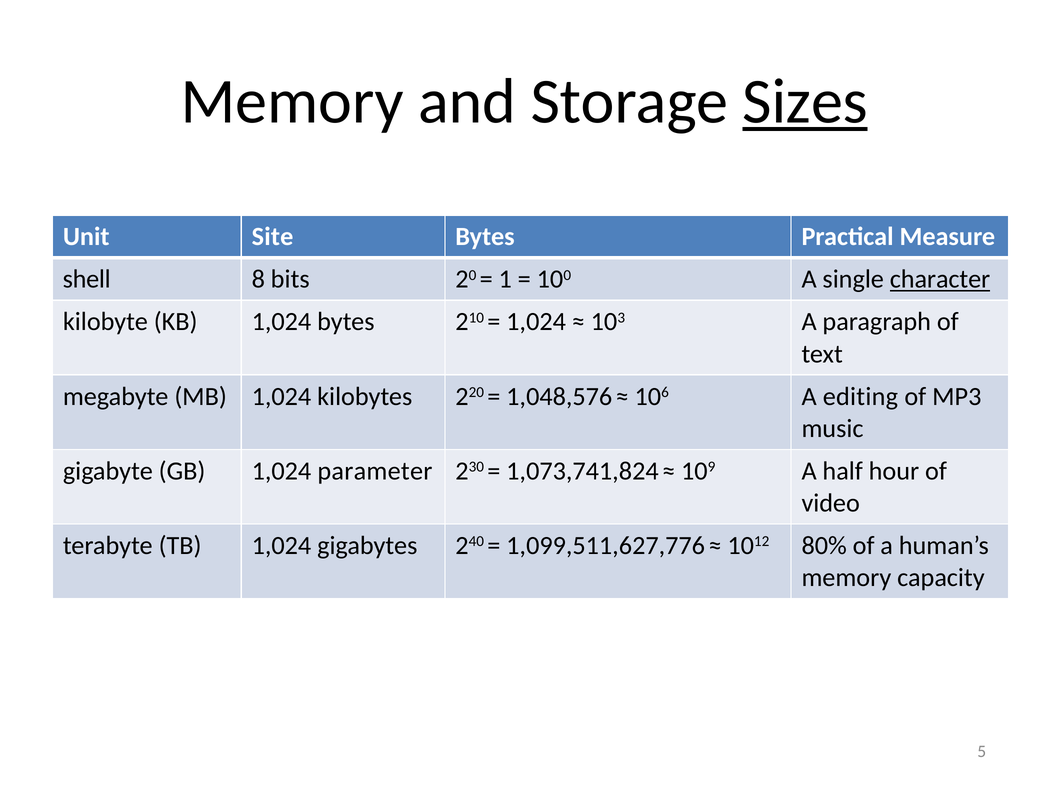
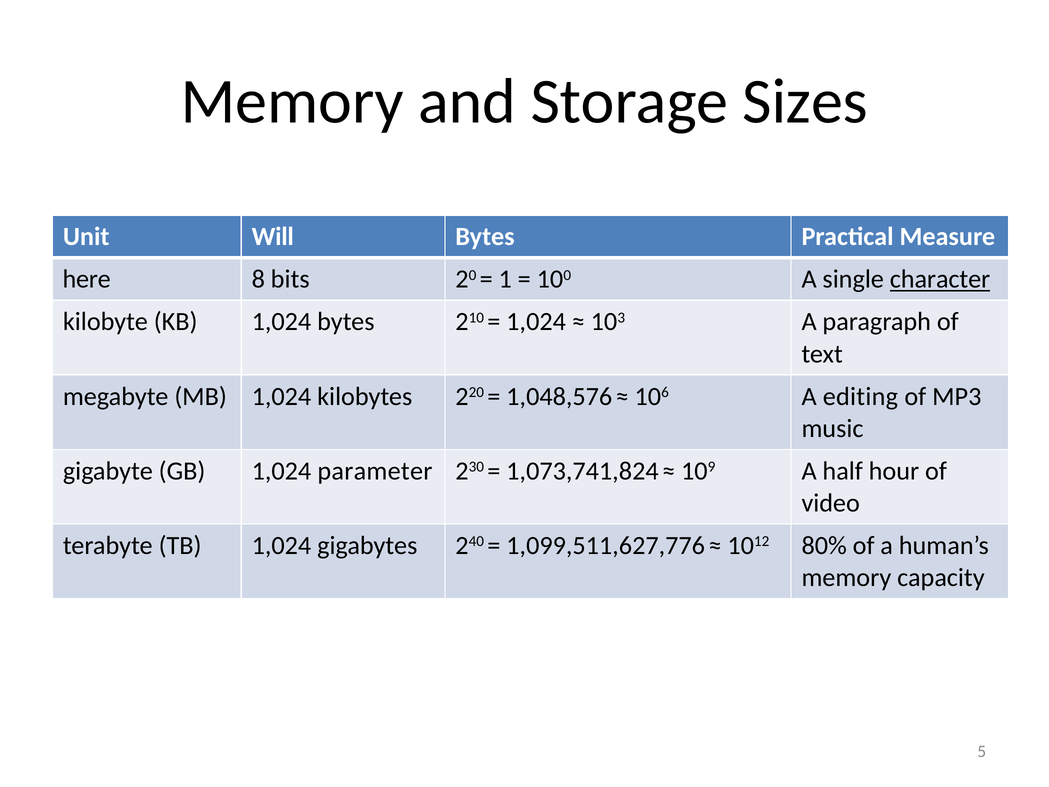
Sizes underline: present -> none (805, 102)
Site: Site -> Will (273, 237)
shell: shell -> here (87, 279)
